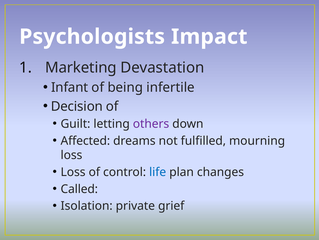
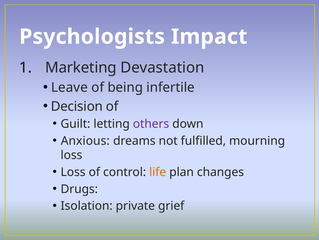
Infant: Infant -> Leave (69, 87)
Affected: Affected -> Anxious (85, 140)
life colour: blue -> orange (158, 172)
Called: Called -> Drugs (79, 189)
